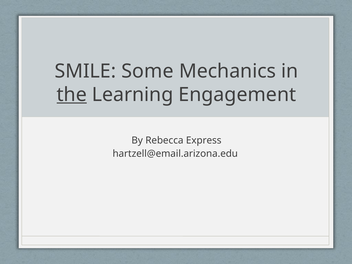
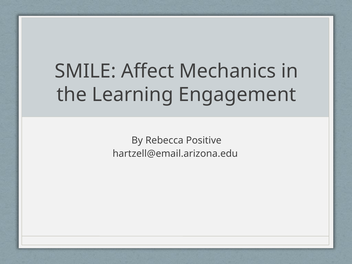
Some: Some -> Affect (148, 71)
the underline: present -> none (72, 95)
Express: Express -> Positive (204, 140)
